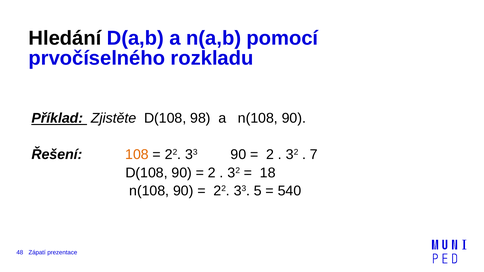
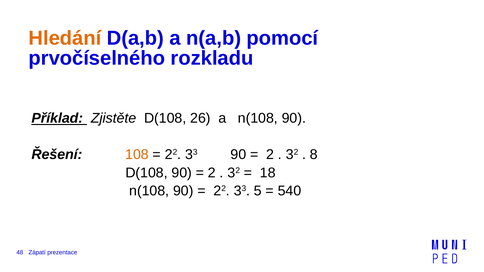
Hledání colour: black -> orange (65, 38)
98: 98 -> 26 (200, 118)
7: 7 -> 8 (314, 155)
